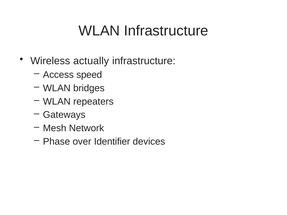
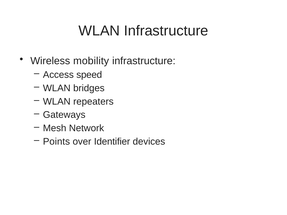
actually: actually -> mobility (91, 61)
Phase: Phase -> Points (56, 142)
